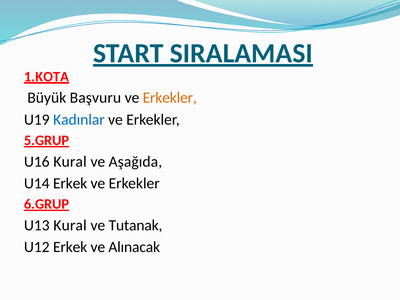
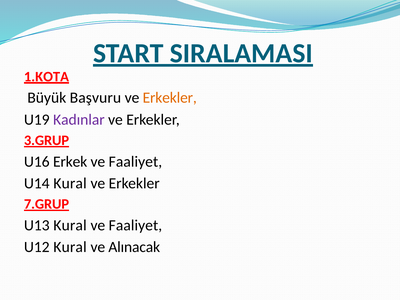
Kadınlar colour: blue -> purple (79, 120)
5.GRUP: 5.GRUP -> 3.GRUP (47, 140)
U16 Kural: Kural -> Erkek (70, 162)
Aşağıda: Aşağıda -> Faaliyet (135, 162)
U14 Erkek: Erkek -> Kural (70, 183)
6.GRUP: 6.GRUP -> 7.GRUP (47, 204)
Tutanak: Tutanak -> Faaliyet (135, 225)
U12 Erkek: Erkek -> Kural (70, 247)
